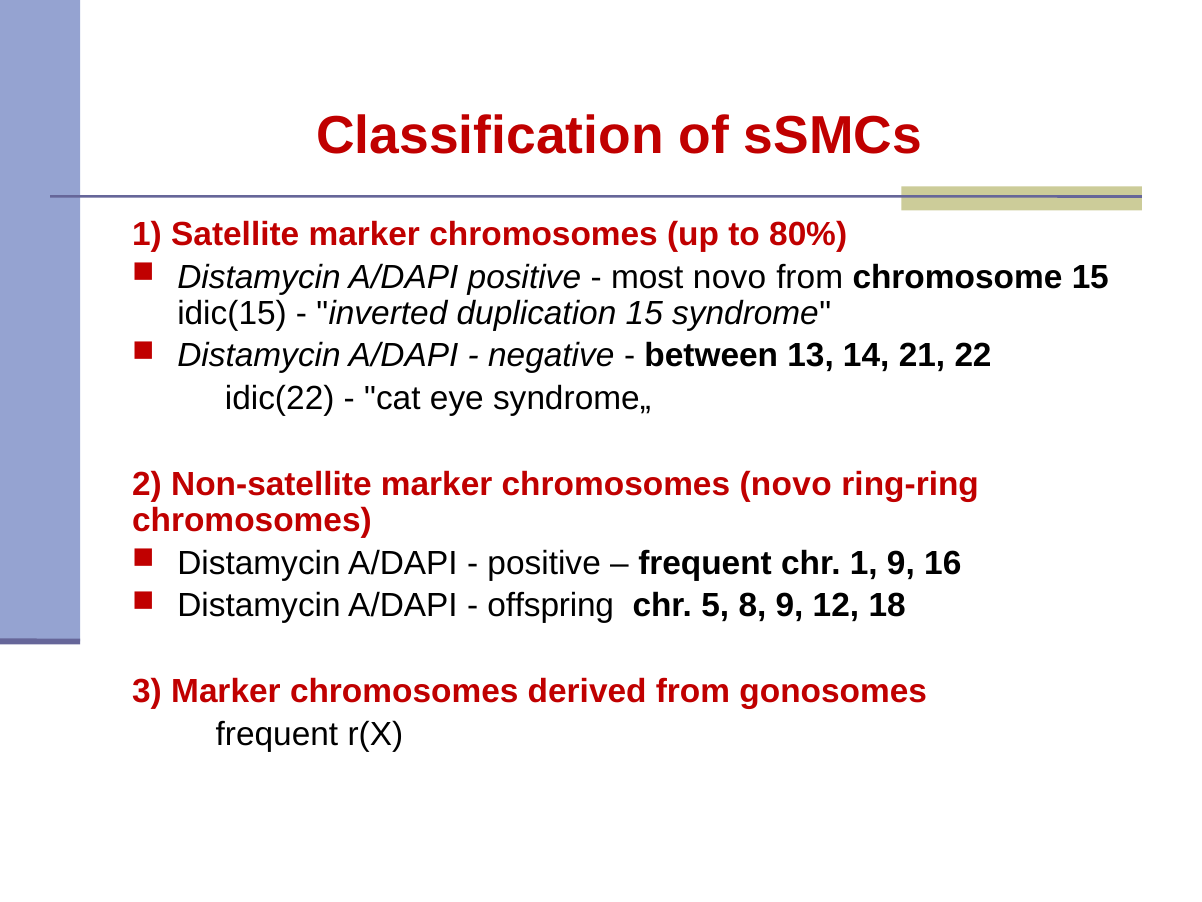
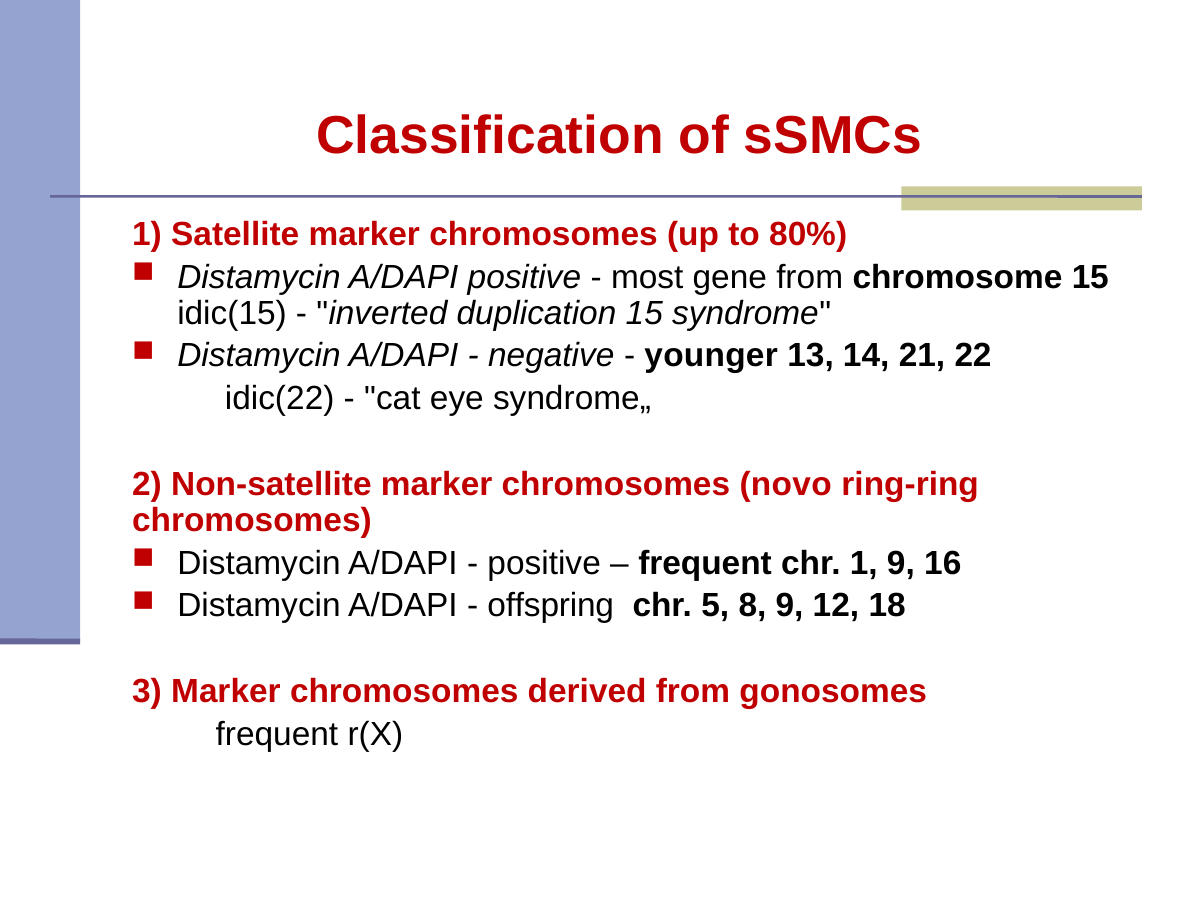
most novo: novo -> gene (730, 277)
between: between -> younger (711, 356)
